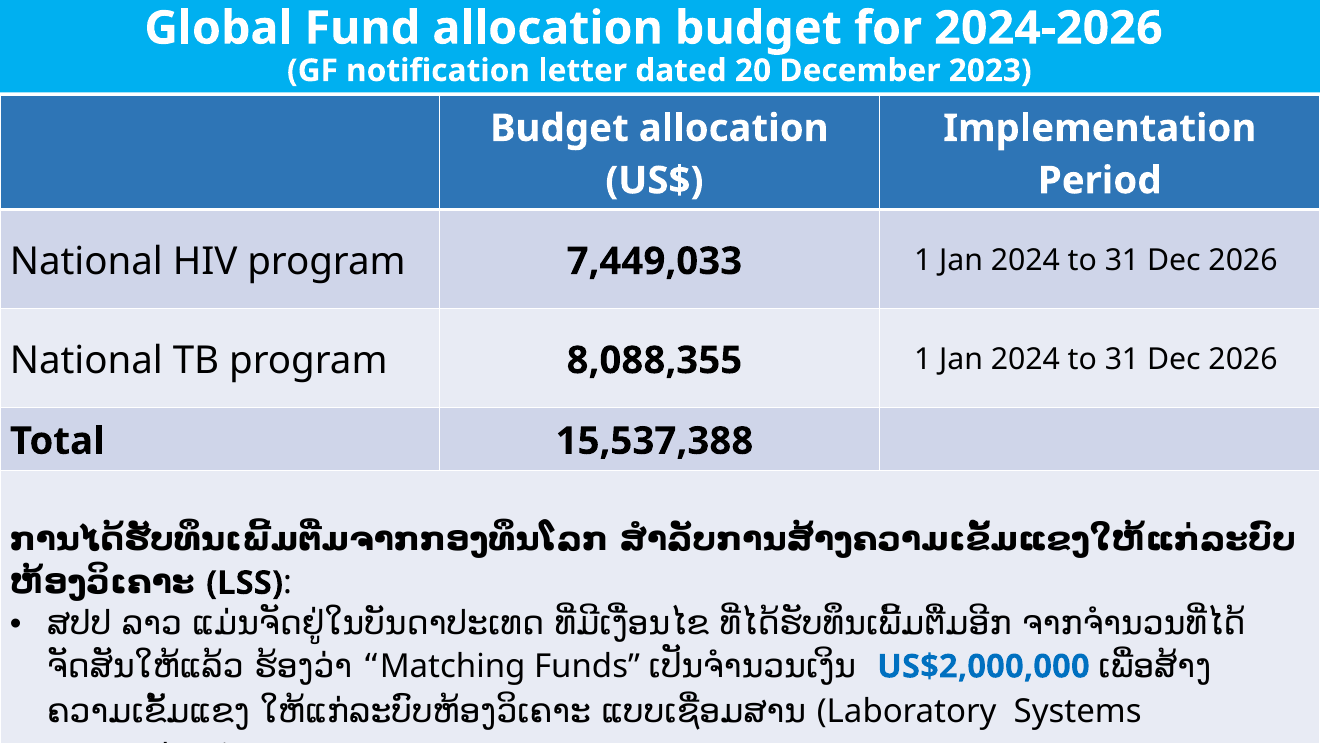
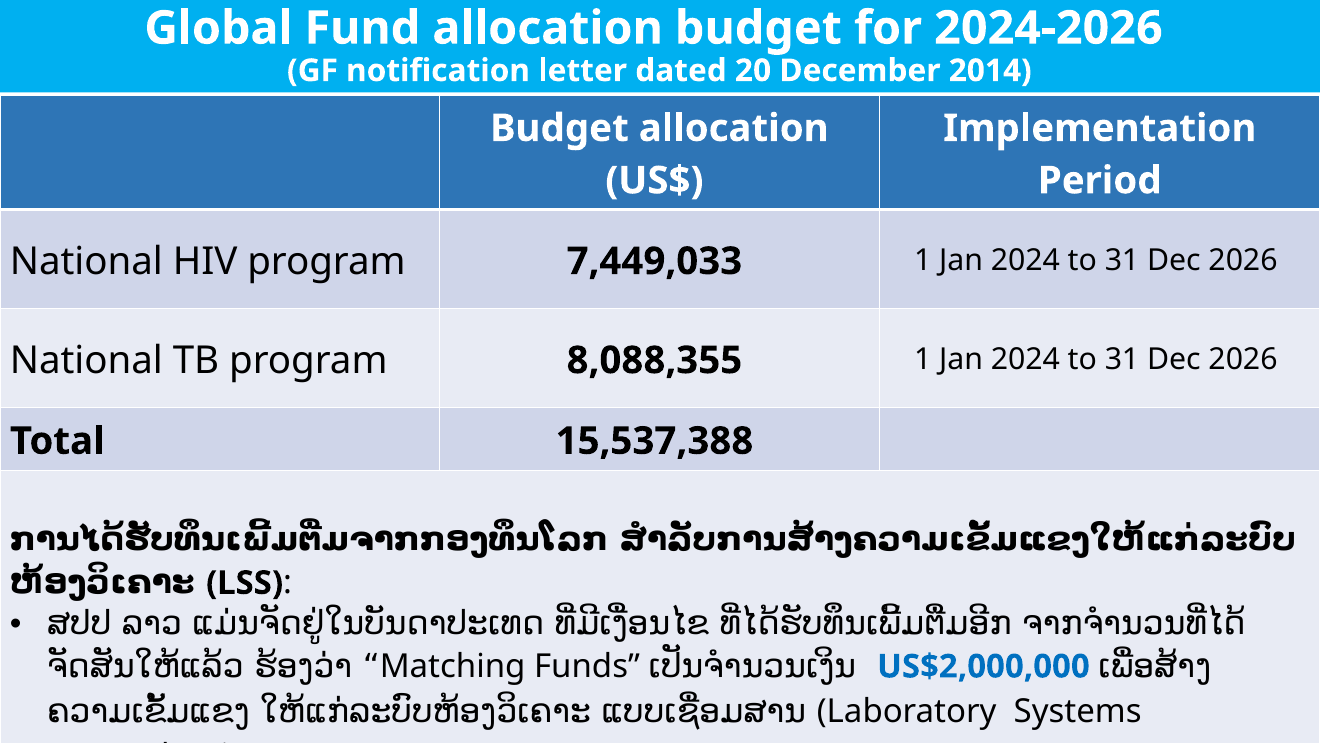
2023: 2023 -> 2014 (990, 71)
